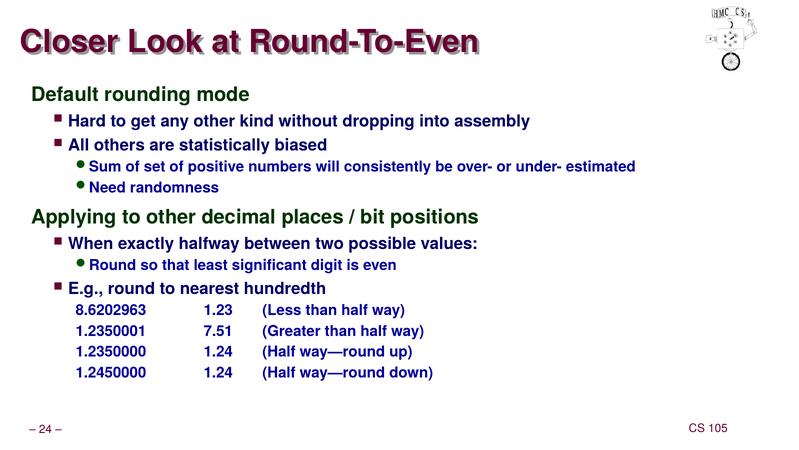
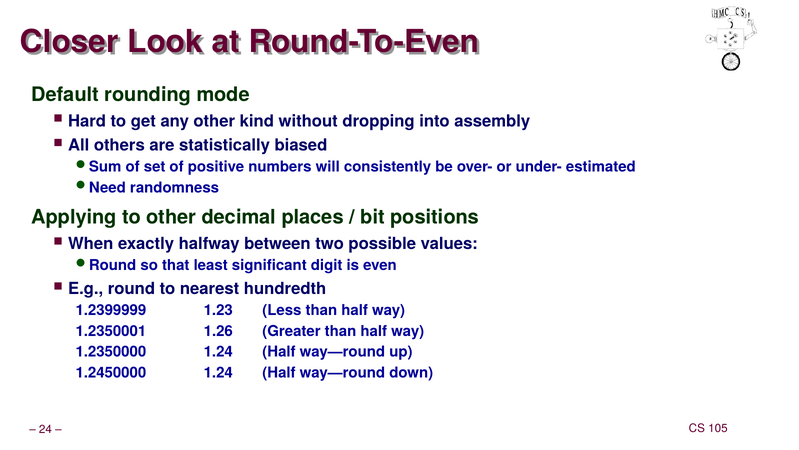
8.6202963: 8.6202963 -> 1.2399999 (111, 310)
7.51: 7.51 -> 1.26 (218, 331)
